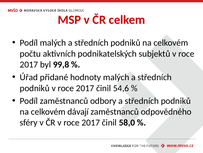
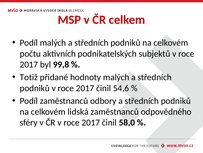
Úřad: Úřad -> Totiž (29, 77)
dávají: dávají -> lidská (78, 111)
